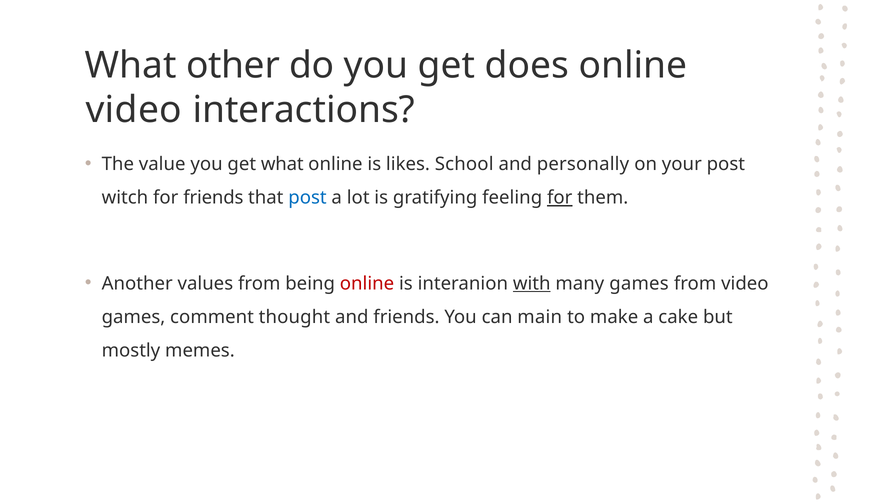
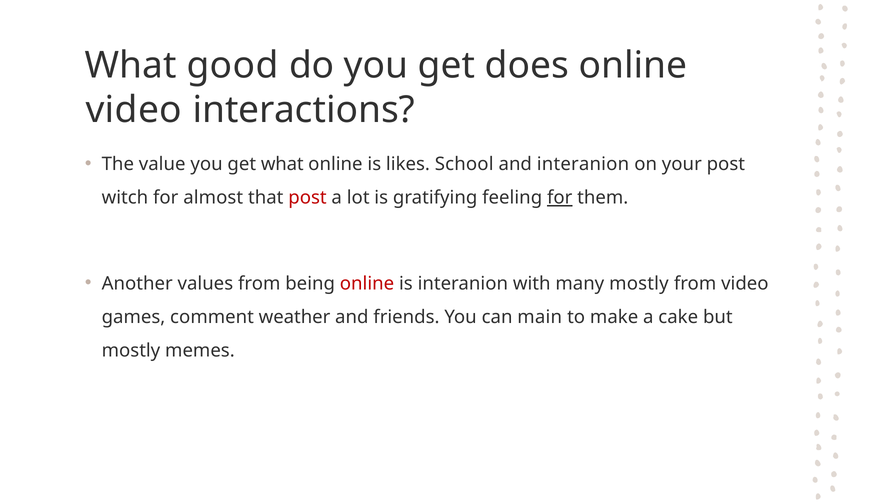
other: other -> good (233, 66)
and personally: personally -> interanion (583, 164)
for friends: friends -> almost (213, 198)
post colour: blue -> red (307, 198)
with underline: present -> none (532, 283)
many games: games -> mostly (639, 283)
thought: thought -> weather (295, 317)
